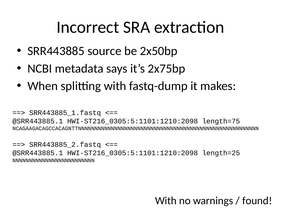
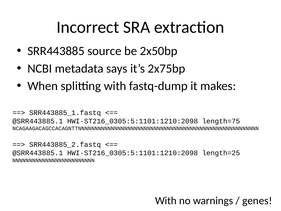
found: found -> genes (257, 200)
